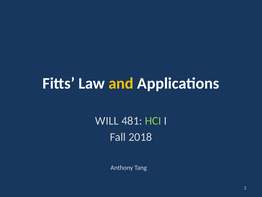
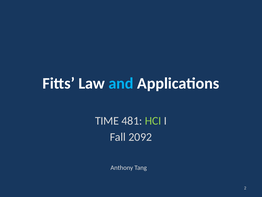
and colour: yellow -> light blue (121, 83)
WILL: WILL -> TIME (107, 120)
2018: 2018 -> 2092 (140, 137)
